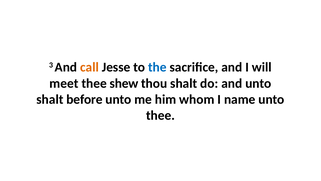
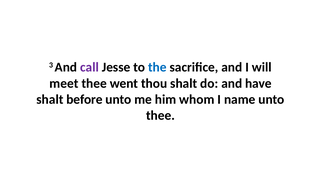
call colour: orange -> purple (90, 67)
shew: shew -> went (124, 83)
and unto: unto -> have (258, 83)
